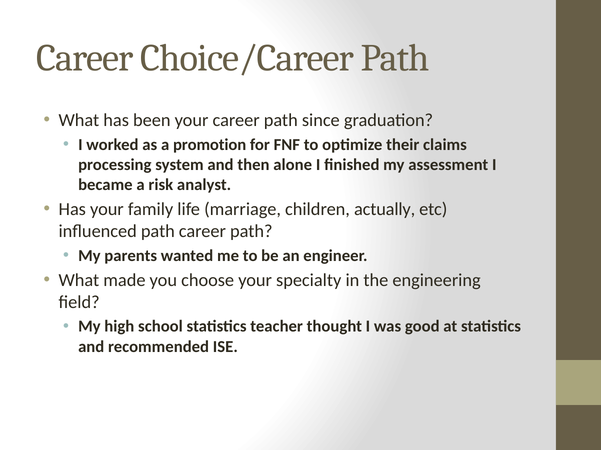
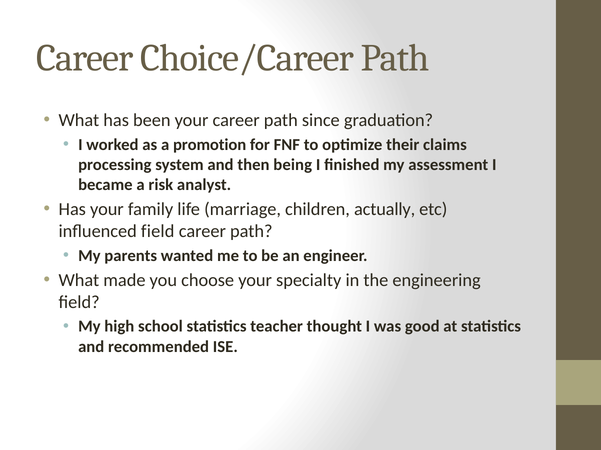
alone: alone -> being (293, 165)
influenced path: path -> field (158, 232)
